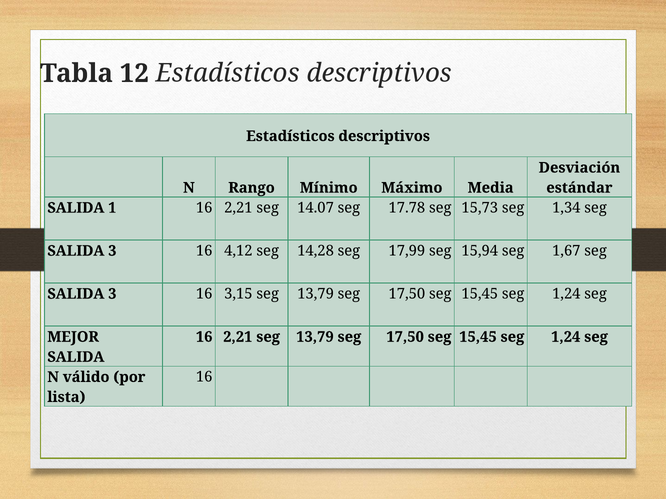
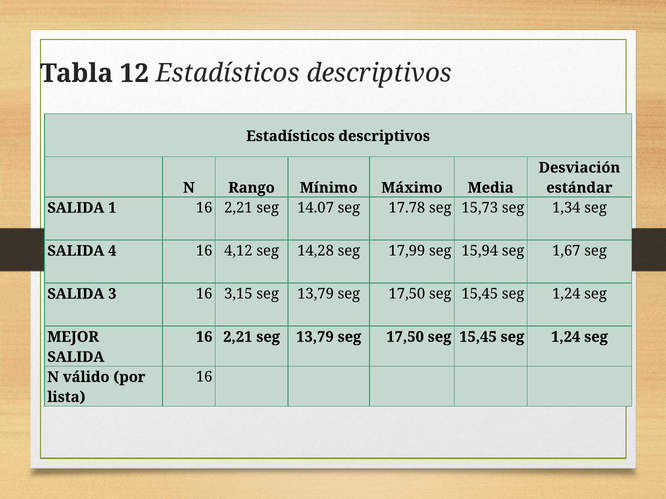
3: 3 -> 4 (112, 251)
